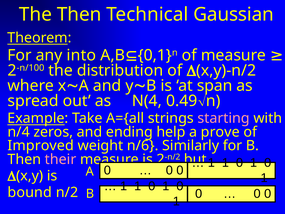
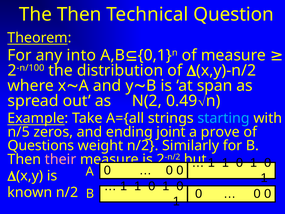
Gaussian: Gaussian -> Question (234, 14)
N(4: N(4 -> N(2 (147, 101)
starting colour: pink -> light blue (224, 118)
n/4: n/4 -> n/5 (19, 132)
help: help -> joint (171, 132)
Improved: Improved -> Questions (41, 145)
weight n/6: n/6 -> n/2 (143, 145)
bound: bound -> known (30, 192)
